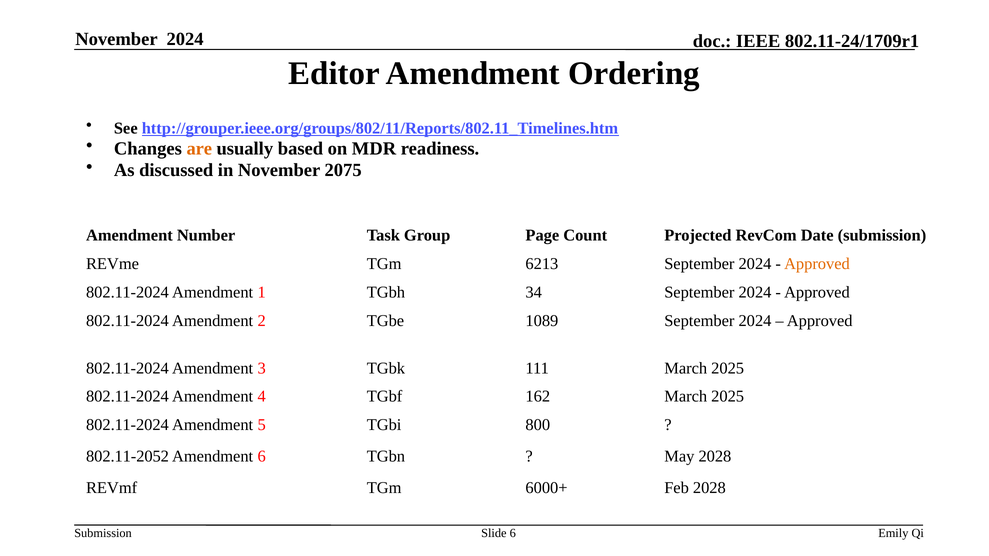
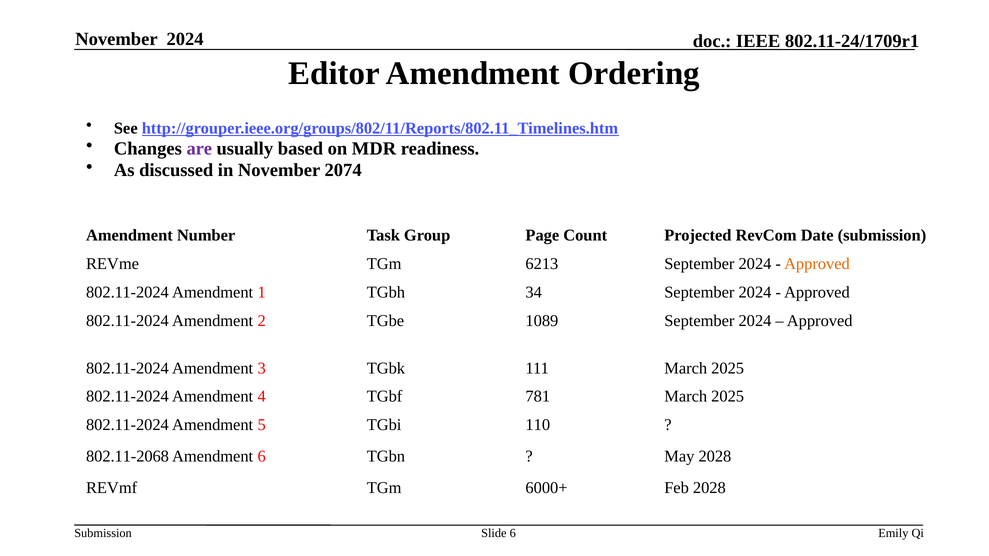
are colour: orange -> purple (199, 149)
2075: 2075 -> 2074 (343, 170)
162: 162 -> 781 (538, 397)
800: 800 -> 110 (538, 425)
802.11-2052: 802.11-2052 -> 802.11-2068 (128, 457)
